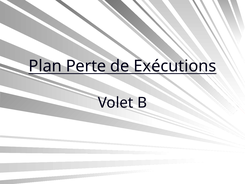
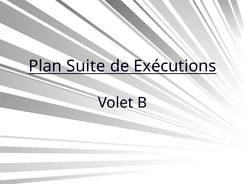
Perte: Perte -> Suite (86, 66)
